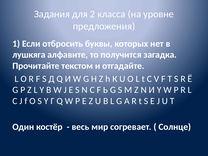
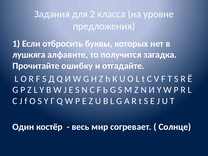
текстом: текстом -> ошибку (77, 66)
